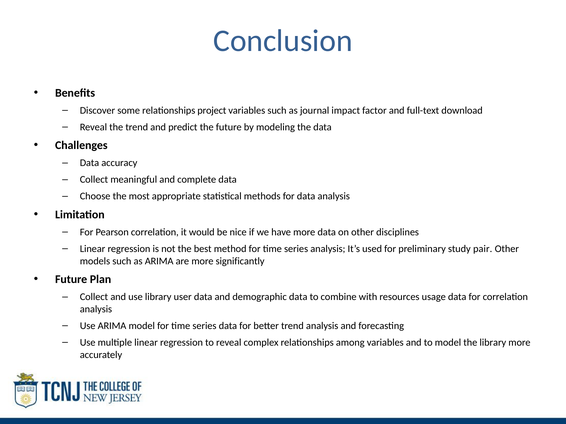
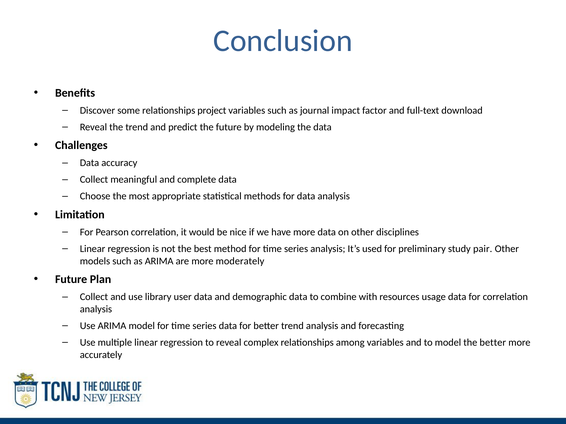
significantly: significantly -> moderately (240, 261)
the library: library -> better (493, 343)
